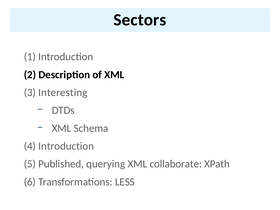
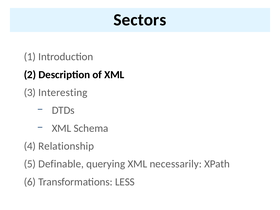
4 Introduction: Introduction -> Relationship (66, 146)
Published: Published -> Definable (61, 164)
collaborate: collaborate -> necessarily (176, 164)
